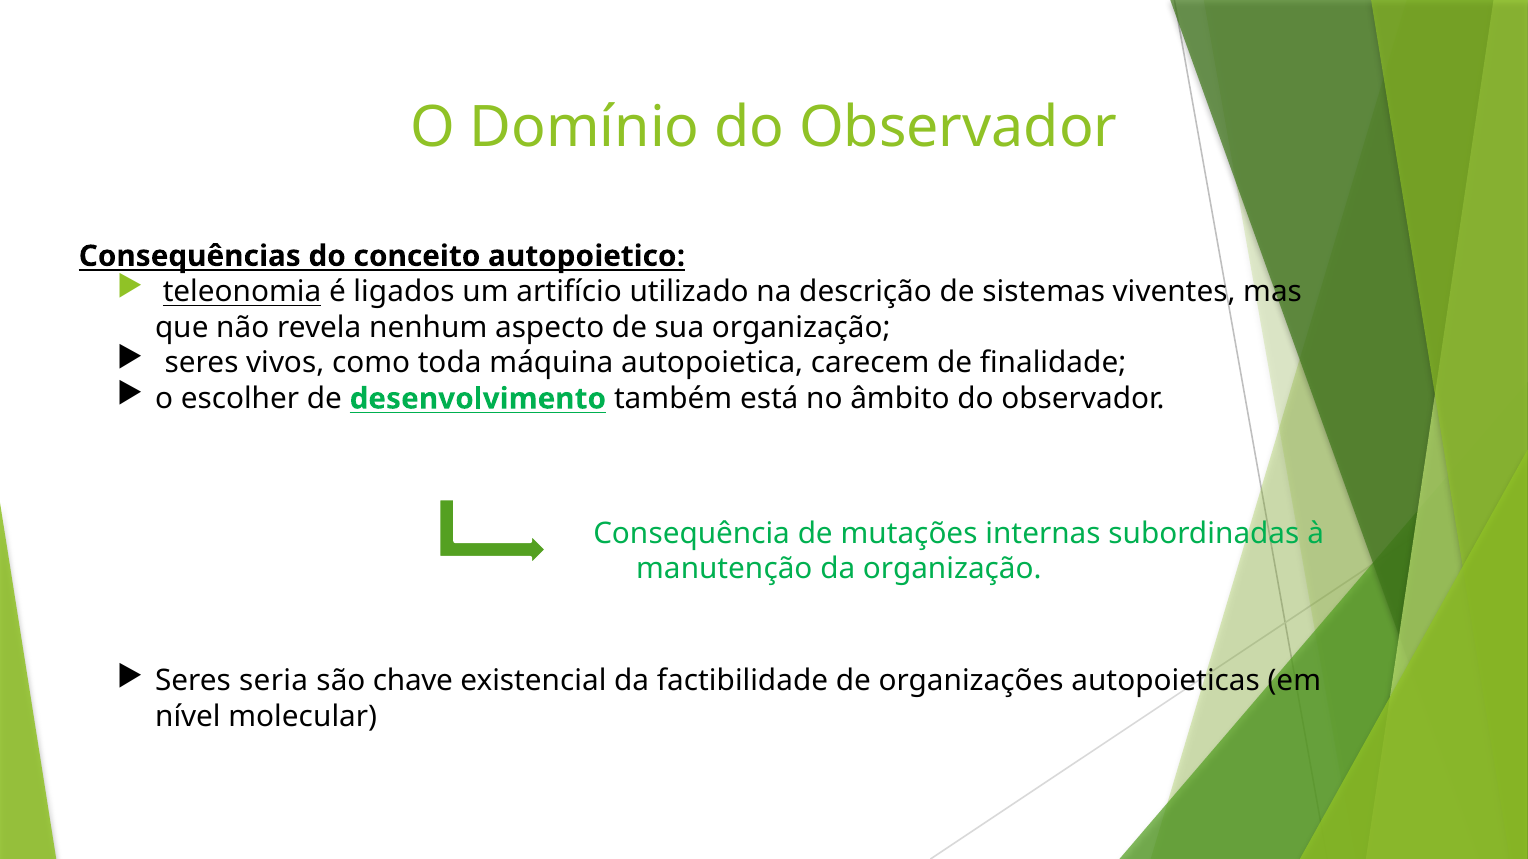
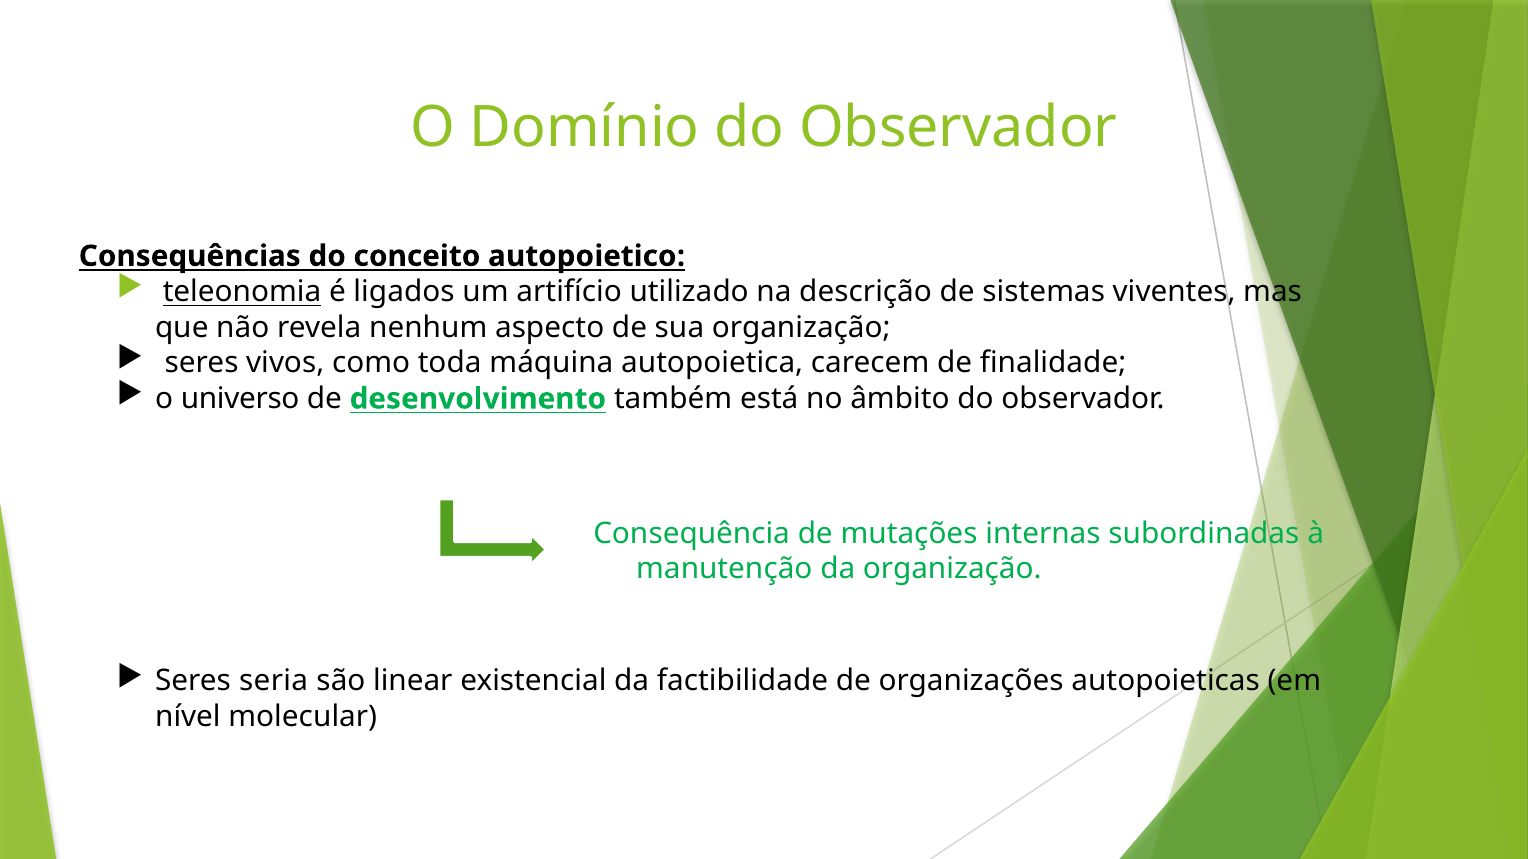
escolher: escolher -> universo (240, 399)
chave: chave -> linear (413, 682)
